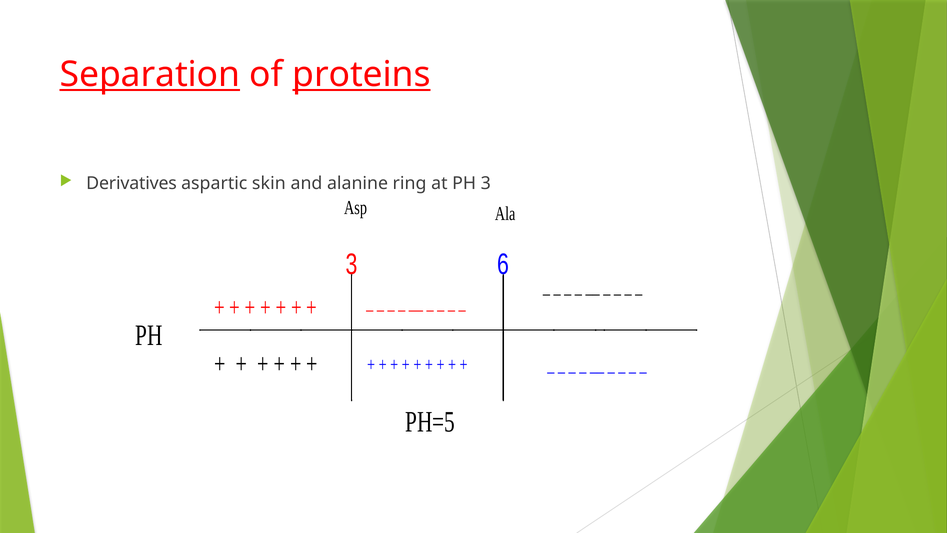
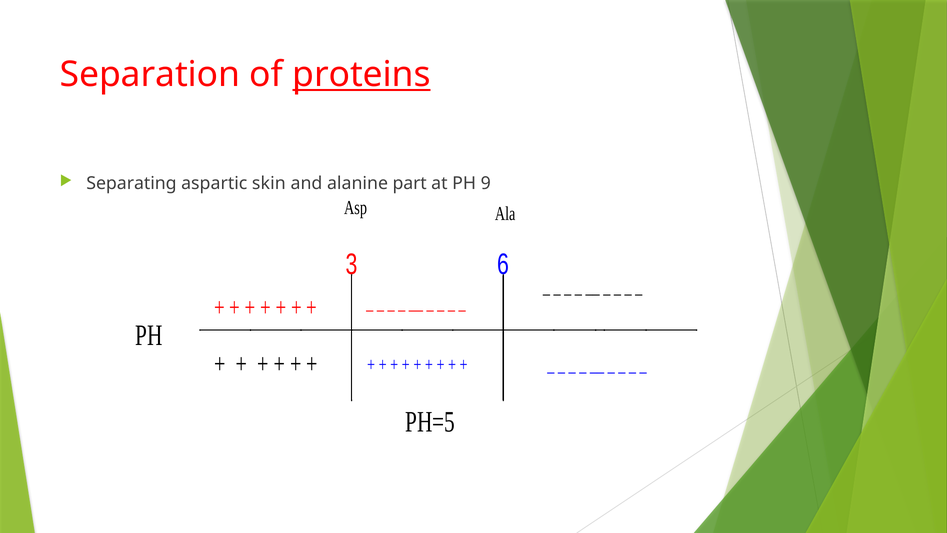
Separation underline: present -> none (150, 75)
Derivatives: Derivatives -> Separating (131, 183)
ring: ring -> part (410, 183)
PH 3: 3 -> 9 (486, 183)
